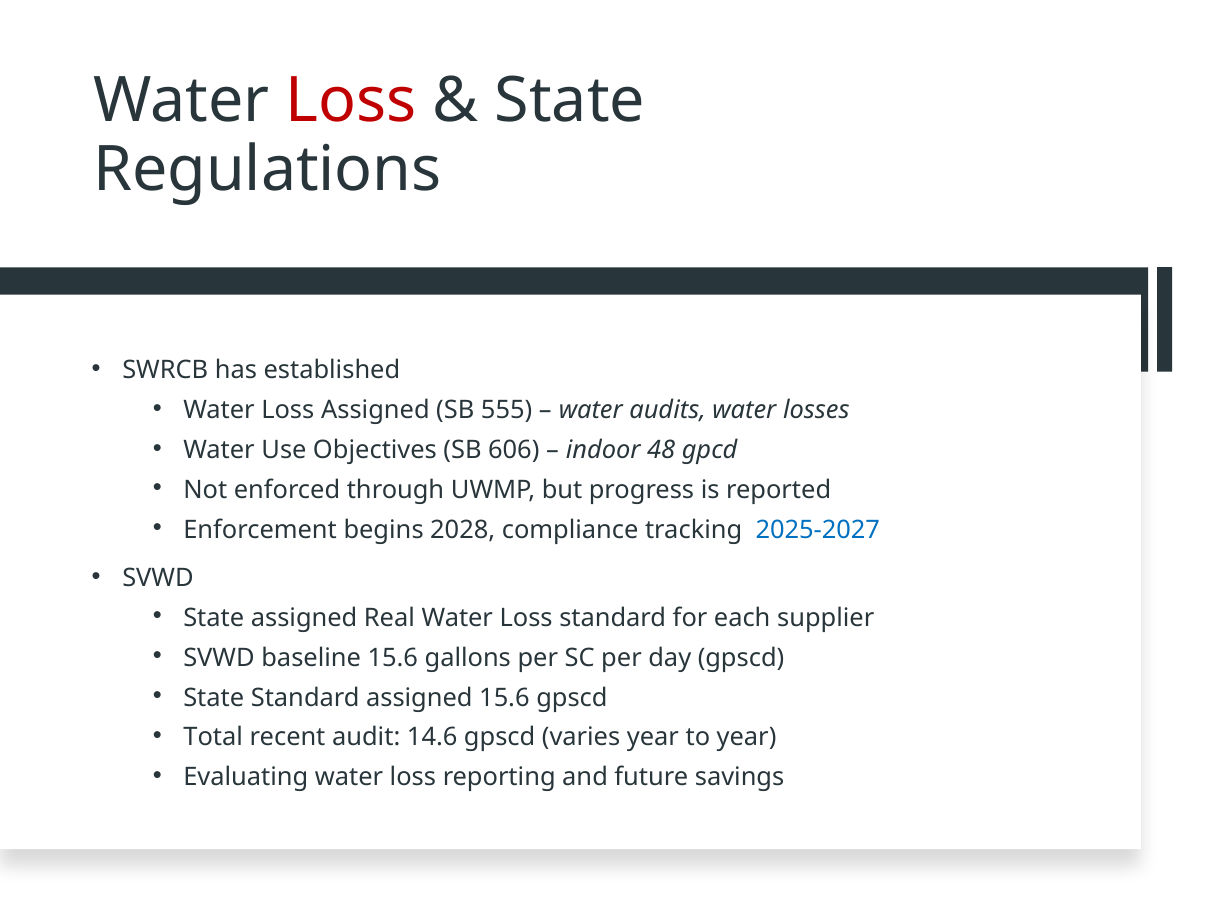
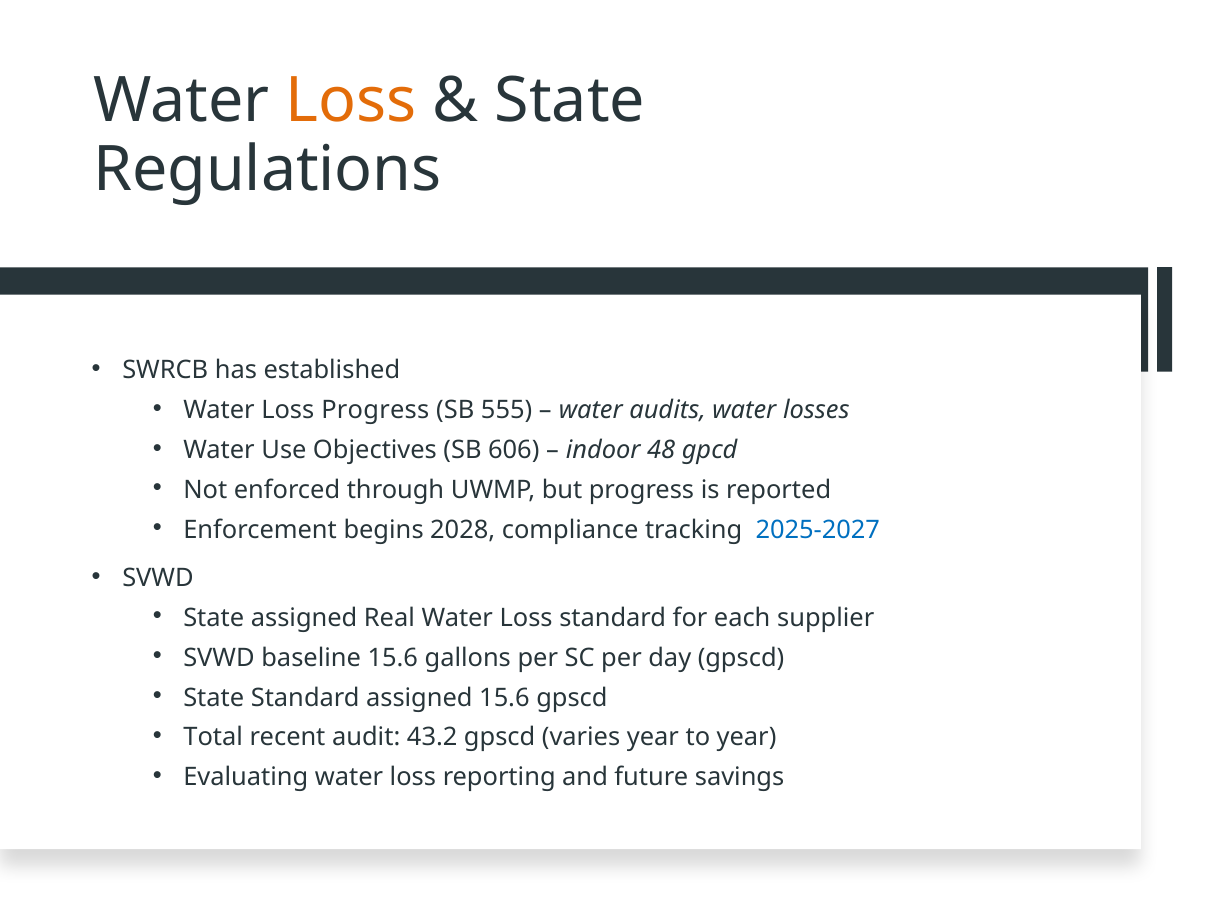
Loss colour: red -> orange (351, 101)
Loss Assigned: Assigned -> Progress (375, 410)
14.6: 14.6 -> 43.2 (432, 737)
